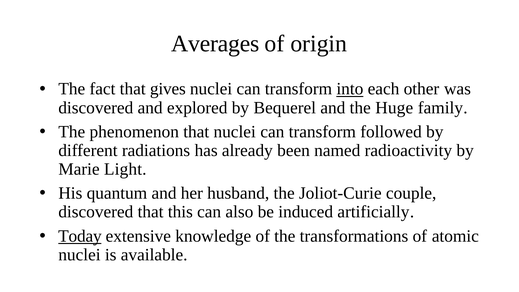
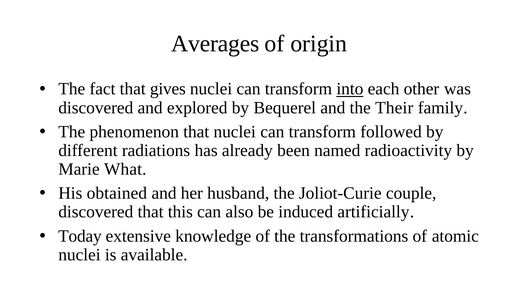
Huge: Huge -> Their (394, 108)
Light: Light -> What (125, 169)
quantum: quantum -> obtained (117, 193)
Today underline: present -> none (80, 236)
